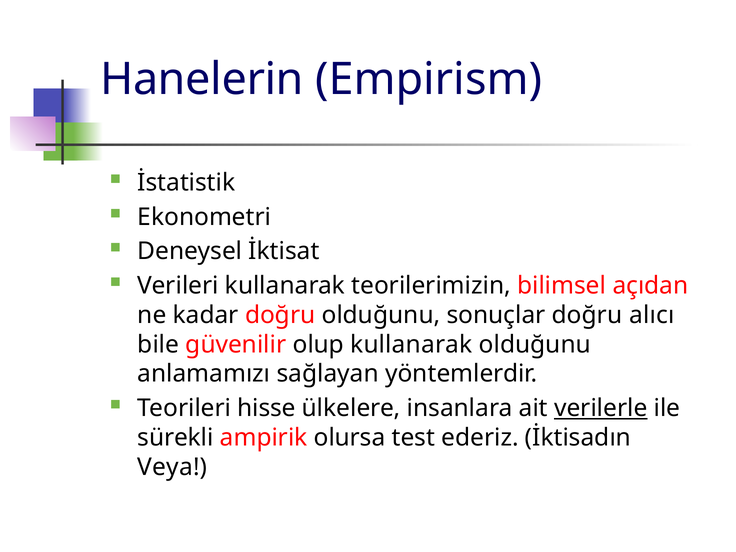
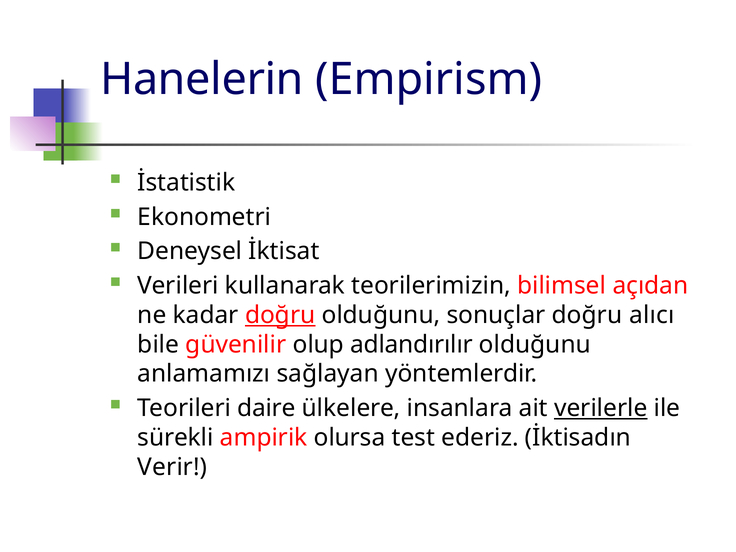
doğru underline: none -> present (280, 315)
olup kullanarak: kullanarak -> adlandırılır (412, 344)
hisse: hisse -> daire (267, 408)
Veya: Veya -> Verir (172, 467)
